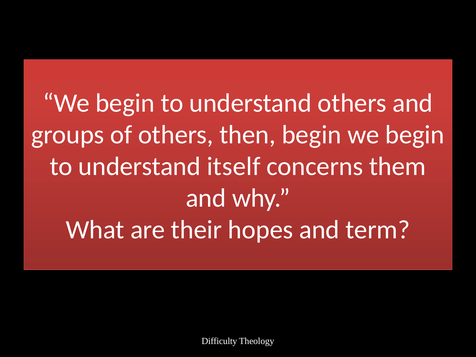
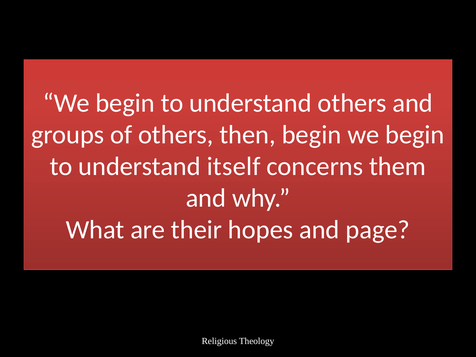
term: term -> page (378, 230)
Difficulty: Difficulty -> Religious (219, 341)
